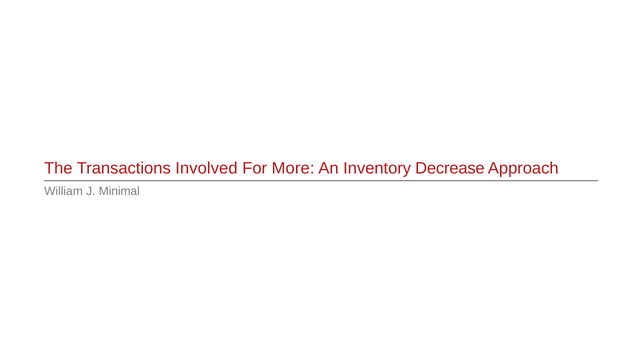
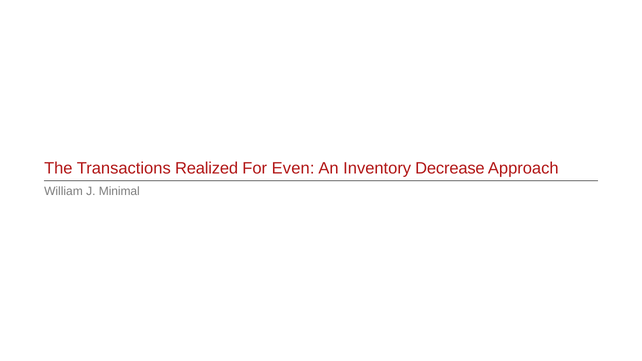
Involved: Involved -> Realized (207, 168)
More: More -> Even (293, 168)
